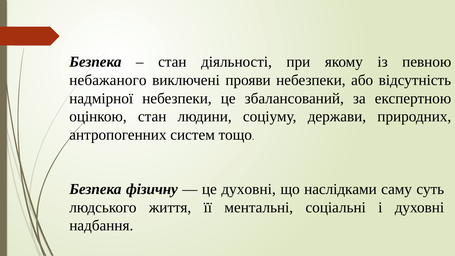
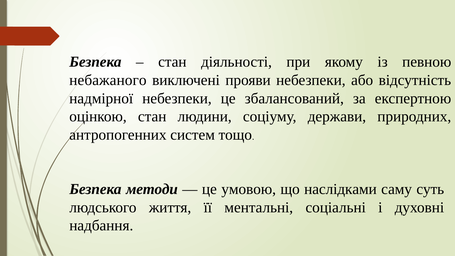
фізичну: фізичну -> методи (152, 189)
це духовні: духовні -> умовою (249, 189)
